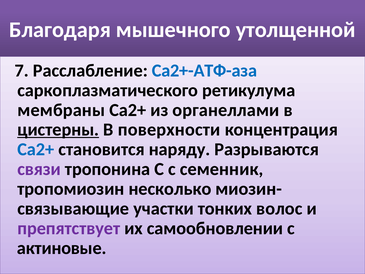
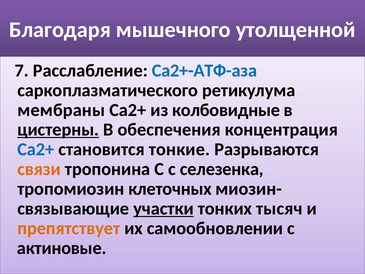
органеллами: органеллами -> колбовидные (226, 110)
поверхности: поверхности -> обеспечения (169, 130)
наряду: наряду -> тонкие (179, 149)
связи colour: purple -> orange (39, 169)
семенник: семенник -> селезенка (222, 169)
несколько: несколько -> клеточных (170, 189)
участки underline: none -> present (163, 208)
волос: волос -> тысяч (279, 208)
препятствует colour: purple -> orange (69, 228)
